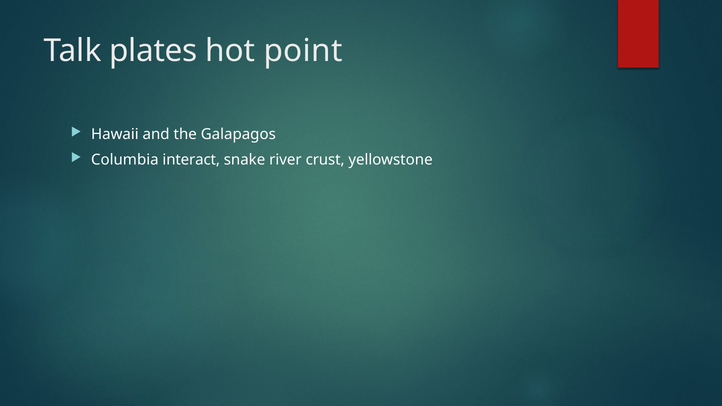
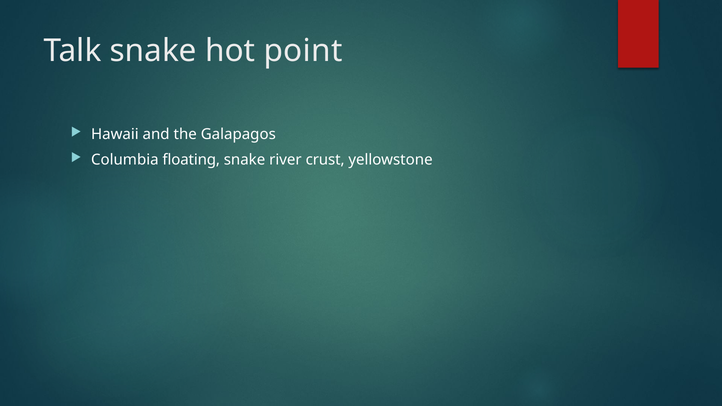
Talk plates: plates -> snake (153, 51)
interact: interact -> floating (191, 160)
